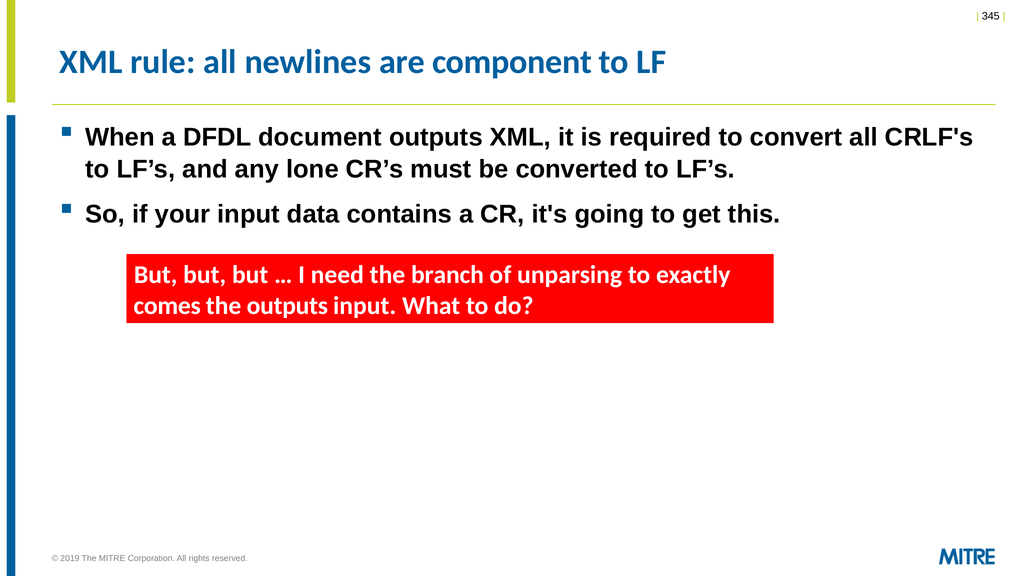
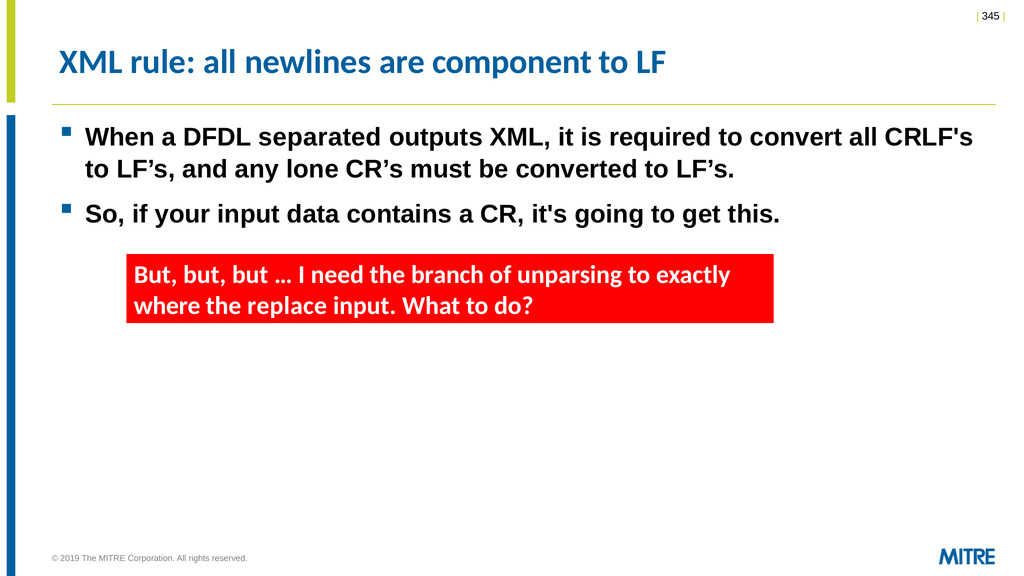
document: document -> separated (320, 137)
comes: comes -> where (167, 306)
the outputs: outputs -> replace (287, 306)
